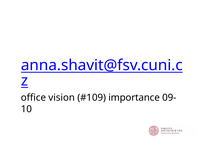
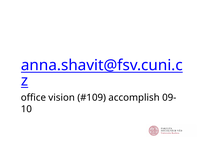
importance: importance -> accomplish (134, 98)
